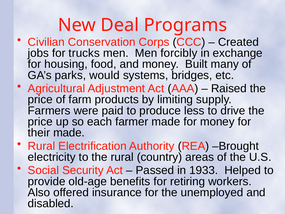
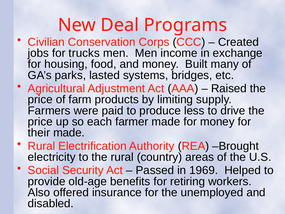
forcibly: forcibly -> income (179, 53)
would: would -> lasted (105, 75)
1933: 1933 -> 1969 (204, 170)
